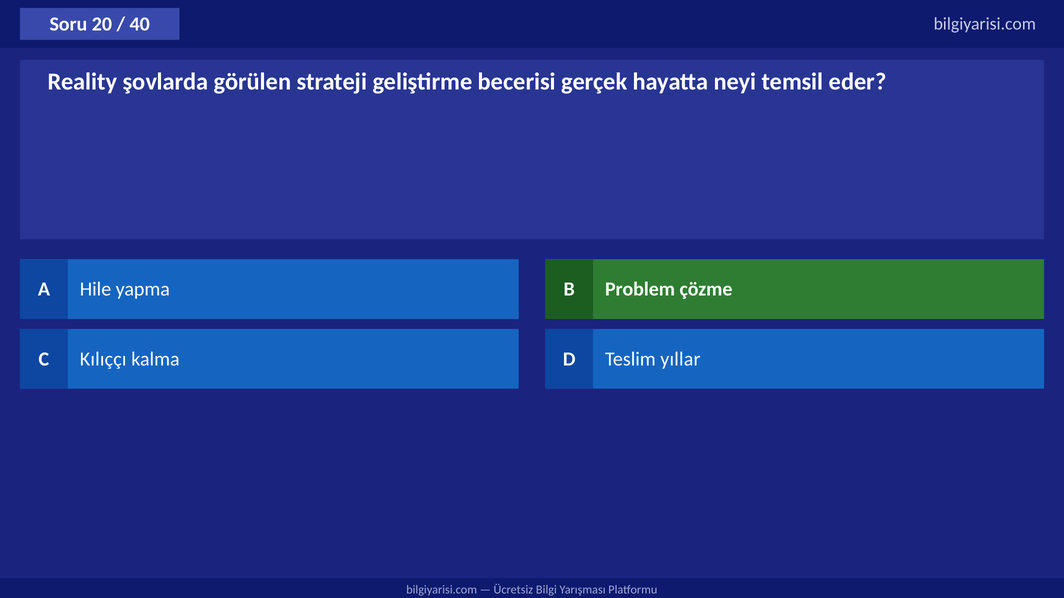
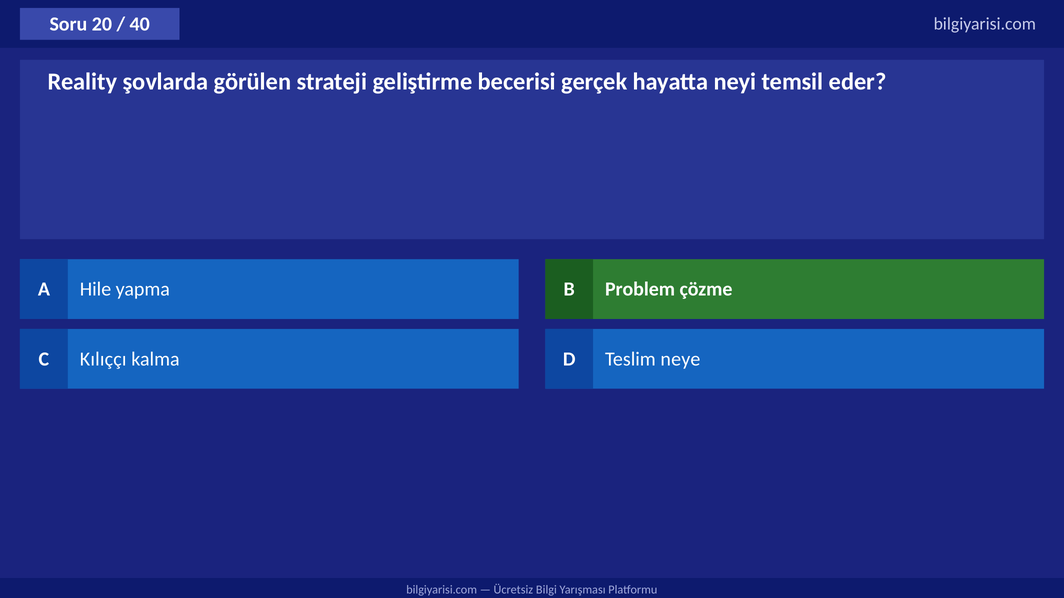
yıllar: yıllar -> neye (680, 359)
